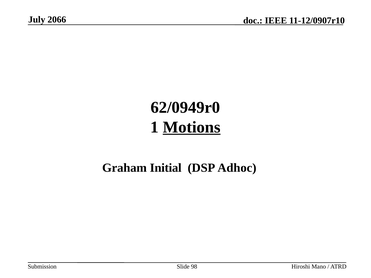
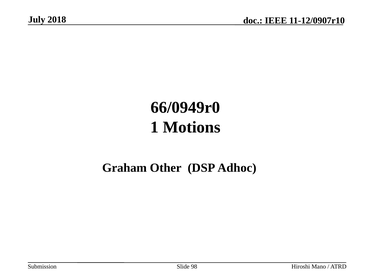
2066: 2066 -> 2018 (57, 20)
62/0949r0: 62/0949r0 -> 66/0949r0 (185, 108)
Motions underline: present -> none (192, 127)
Initial: Initial -> Other (166, 168)
